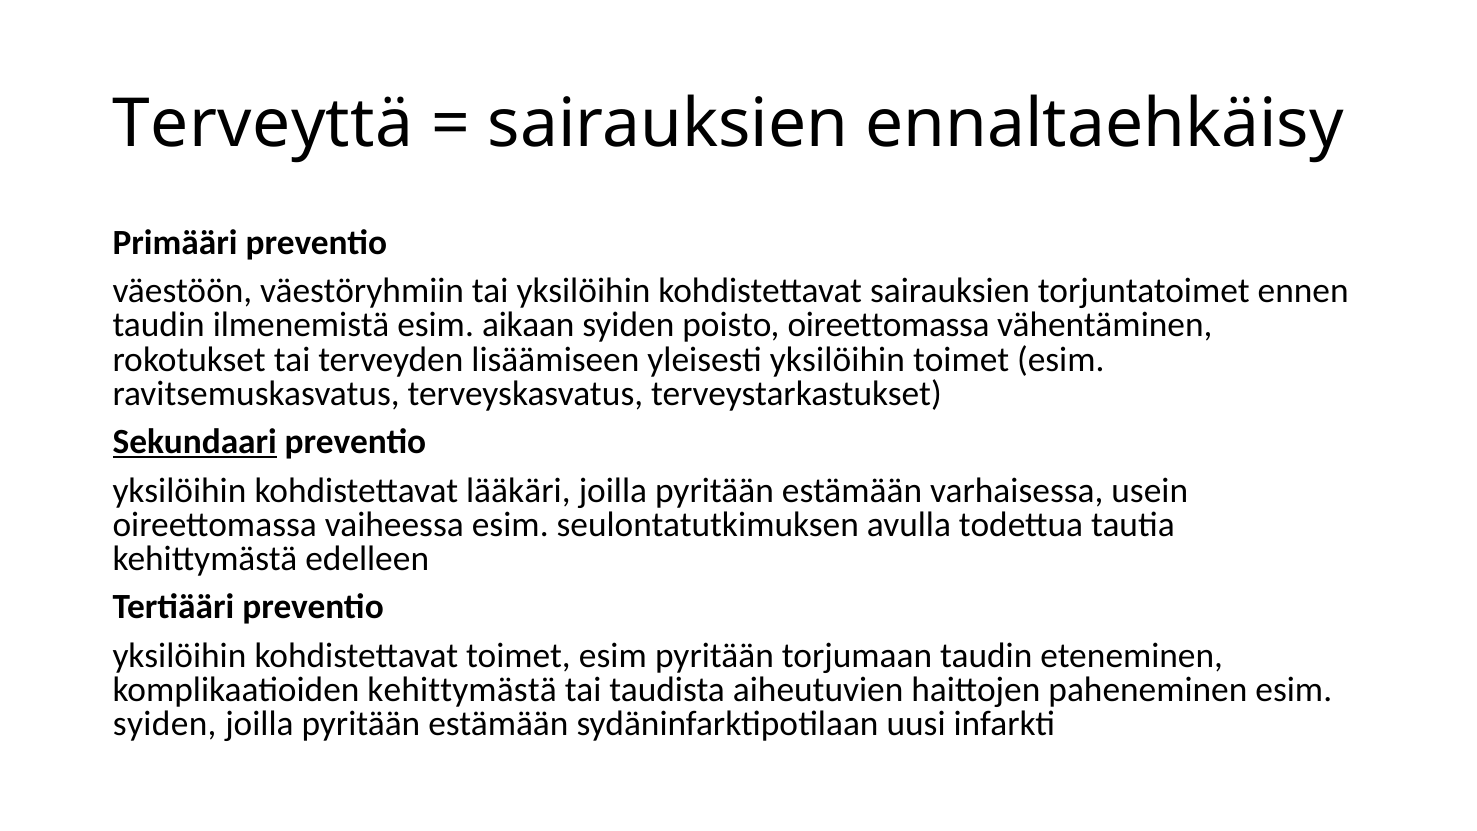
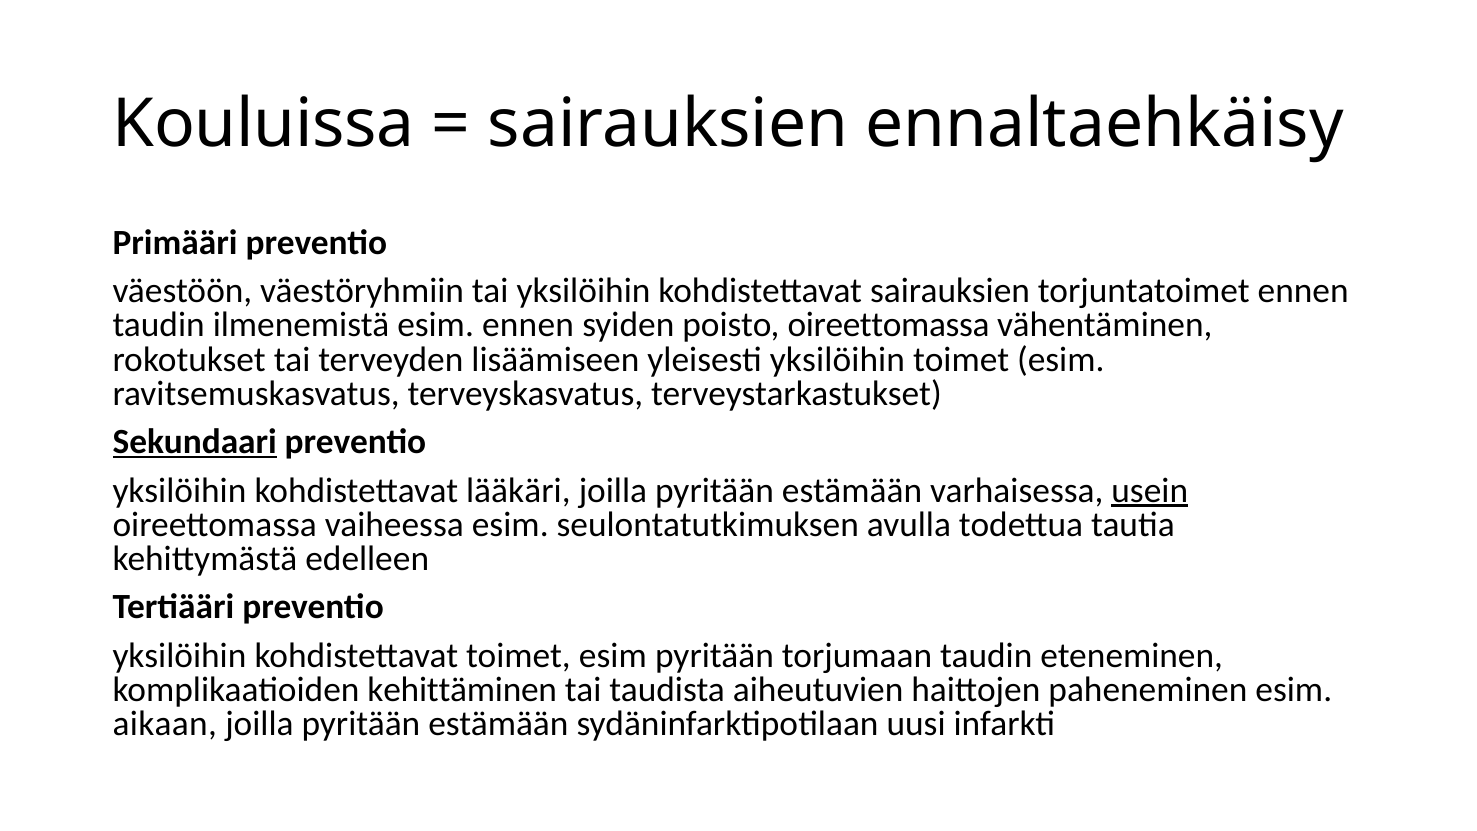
Terveyttä: Terveyttä -> Kouluissa (263, 124)
esim aikaan: aikaan -> ennen (528, 325)
usein underline: none -> present (1150, 490)
komplikaatioiden kehittymästä: kehittymästä -> kehittäminen (462, 690)
syiden: syiden -> aikaan (165, 724)
